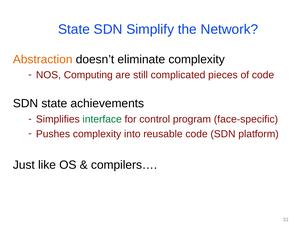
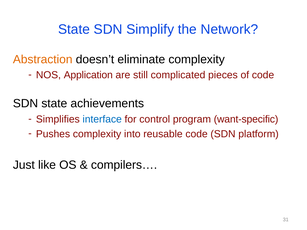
Computing: Computing -> Application (88, 75)
interface colour: green -> blue (102, 119)
face-specific: face-specific -> want-specific (246, 119)
